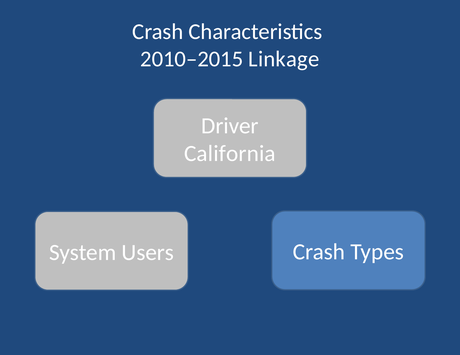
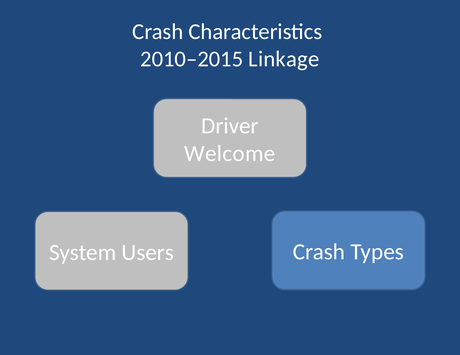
California: California -> Welcome (230, 154)
